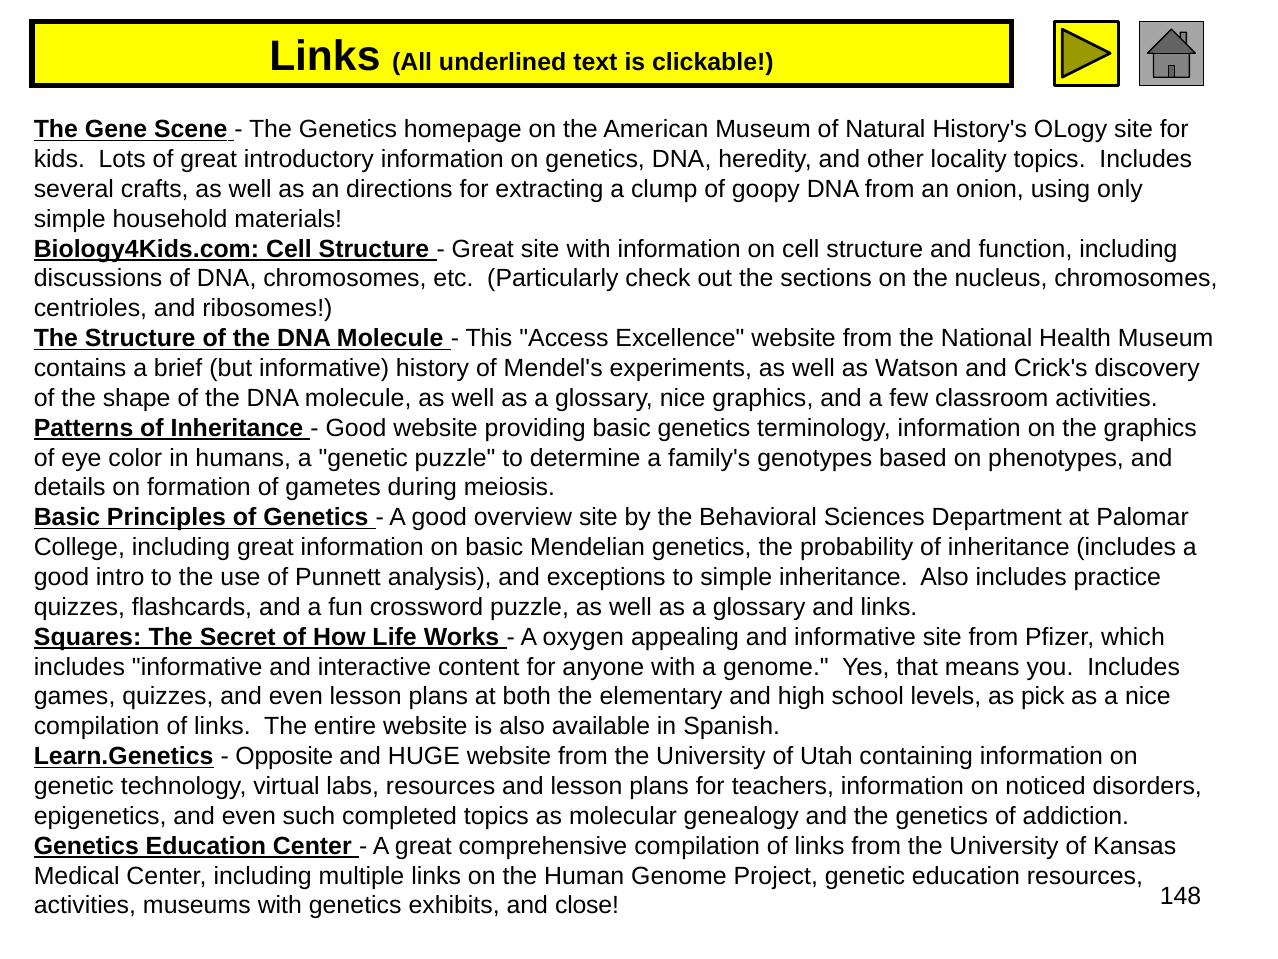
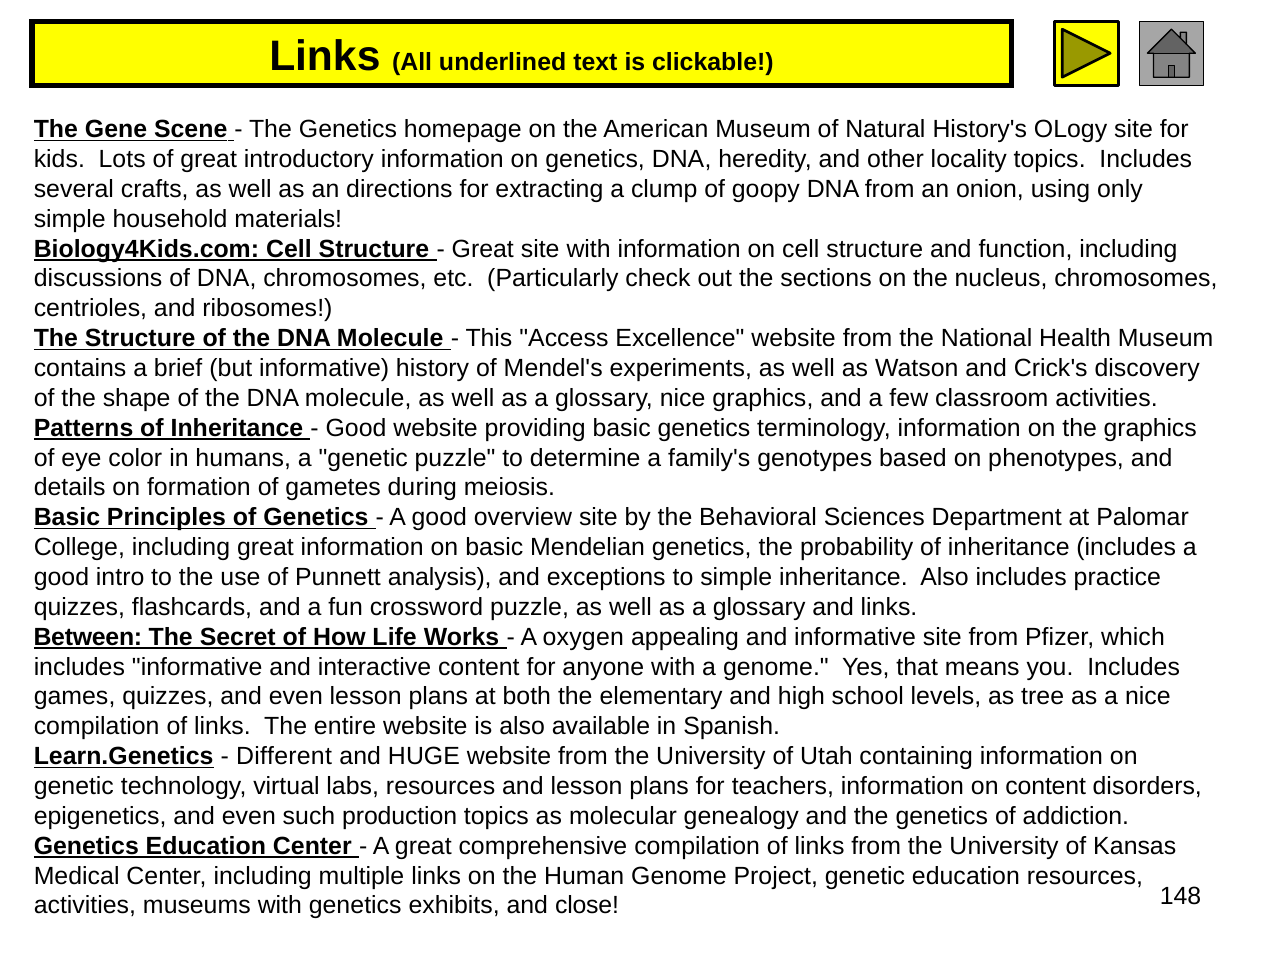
Squares: Squares -> Between (88, 637)
pick: pick -> tree (1043, 696)
Opposite: Opposite -> Different (284, 756)
on noticed: noticed -> content (1046, 786)
completed: completed -> production (400, 816)
